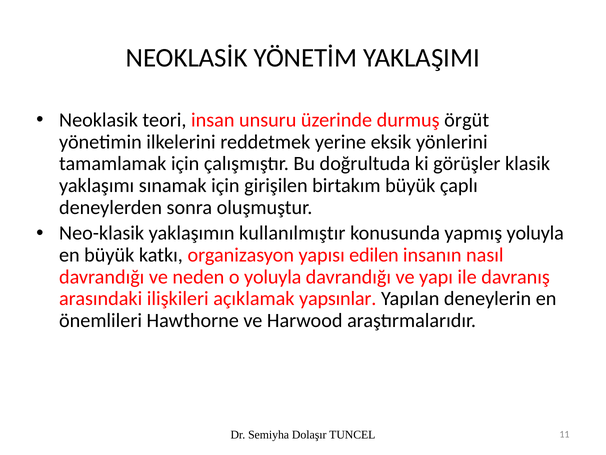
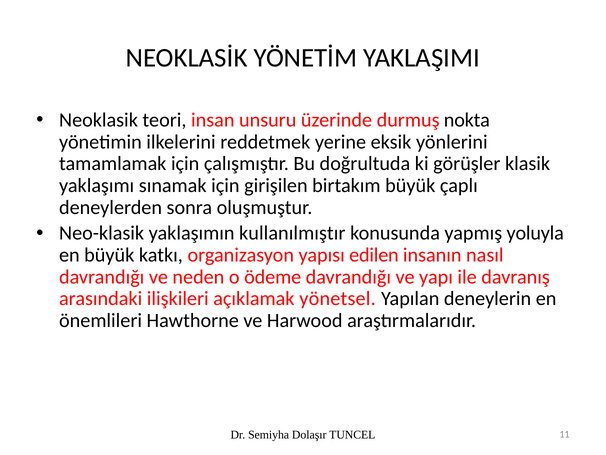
örgüt: örgüt -> nokta (467, 120)
o yoluyla: yoluyla -> ödeme (273, 277)
yapsınlar: yapsınlar -> yönetsel (338, 298)
